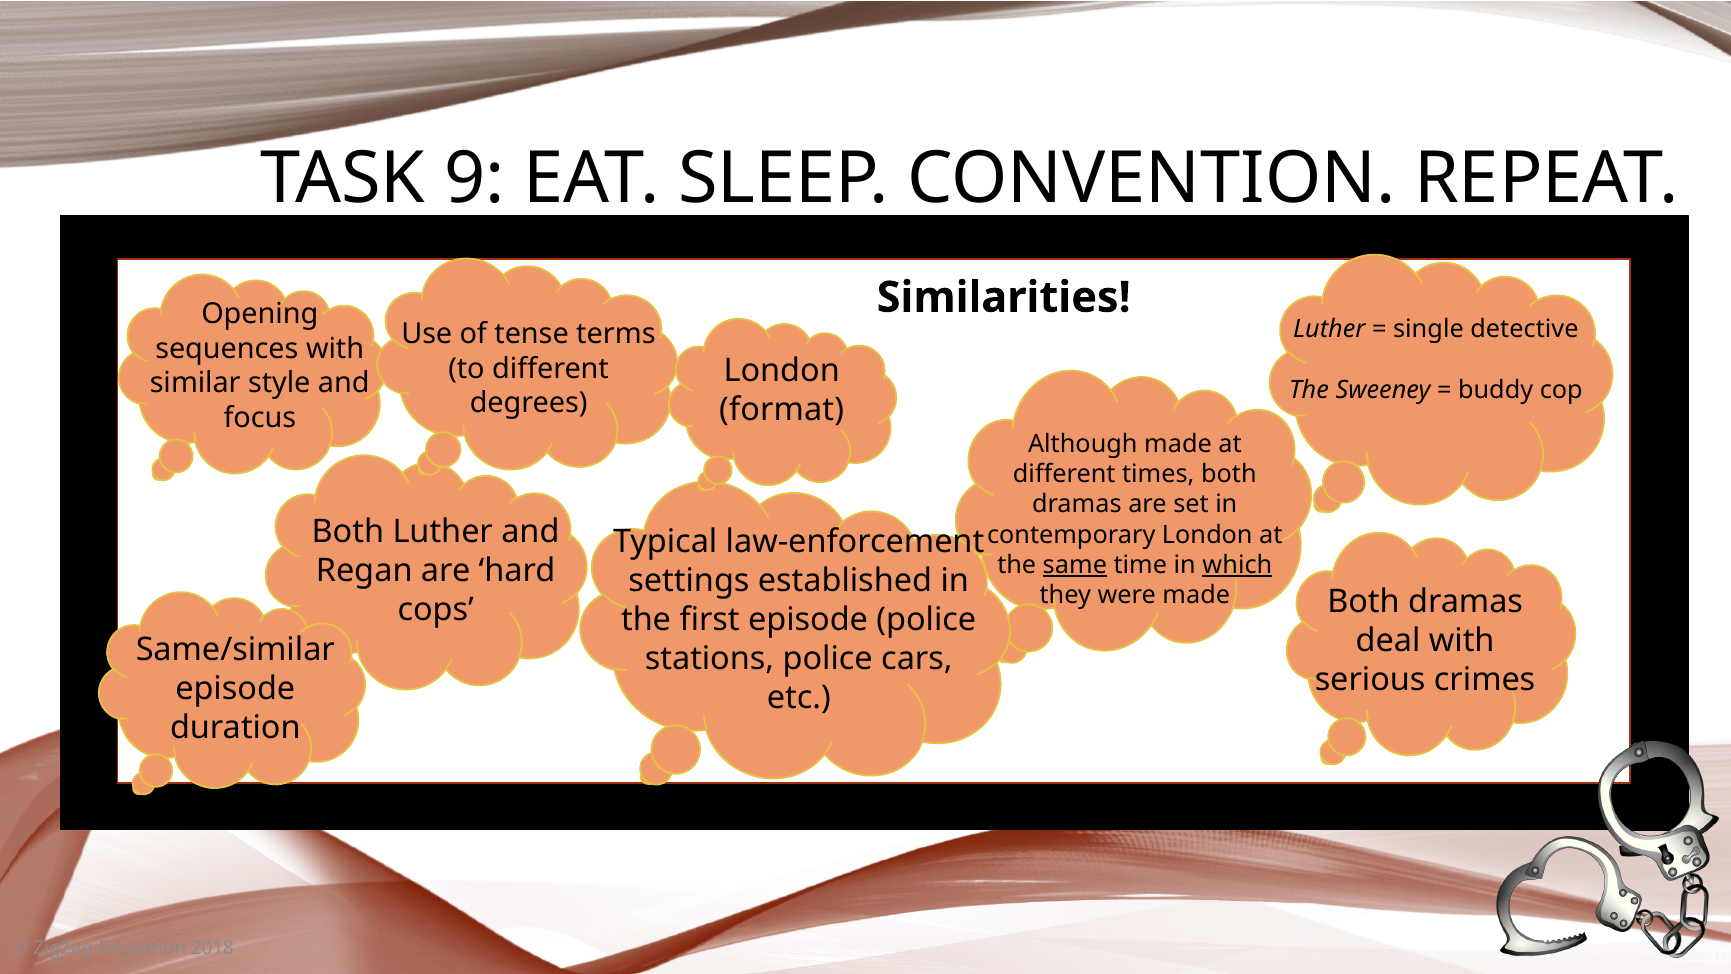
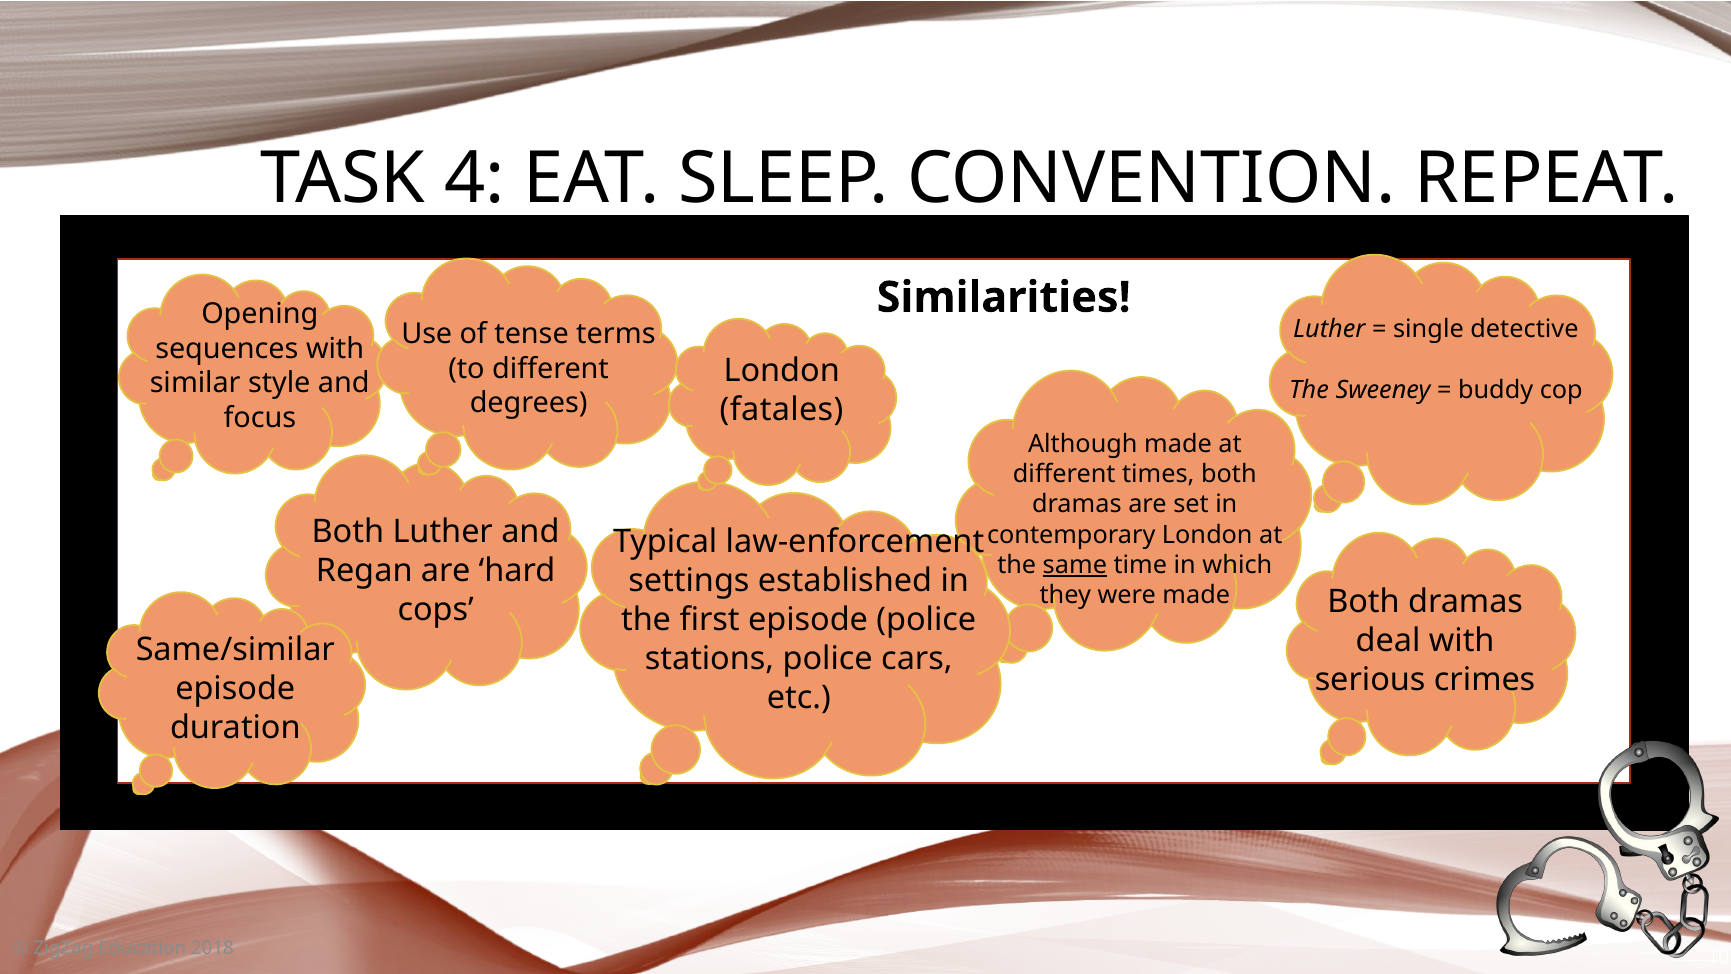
9: 9 -> 4 (474, 178)
format: format -> fatales (781, 409)
which underline: present -> none (1237, 565)
